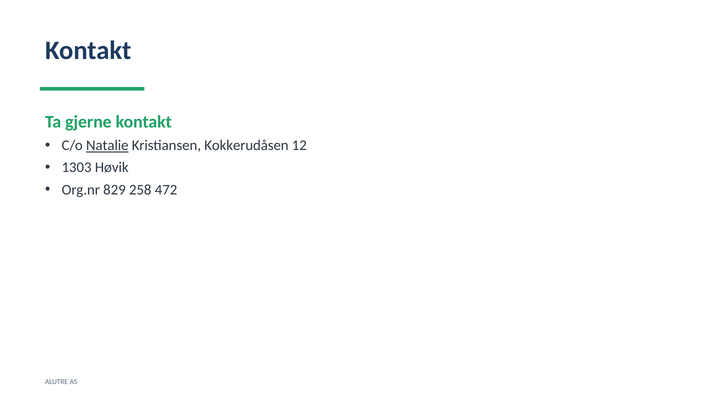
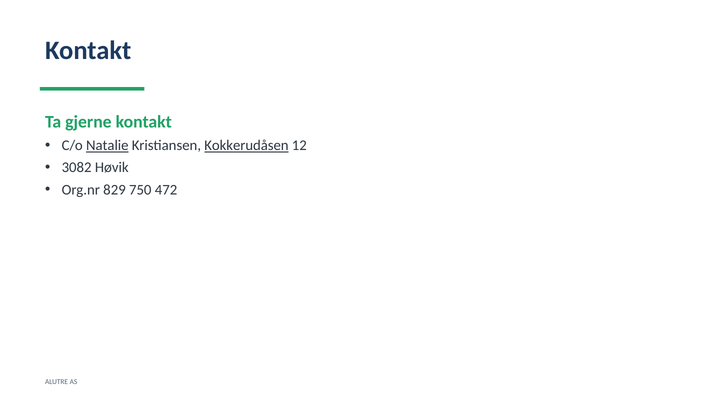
Kokkerudåsen underline: none -> present (246, 146)
1303: 1303 -> 3082 (77, 168)
258: 258 -> 750 (140, 190)
